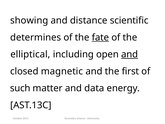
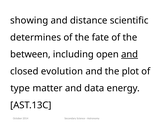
fate underline: present -> none (100, 37)
elliptical: elliptical -> between (30, 54)
magnetic: magnetic -> evolution (62, 71)
first: first -> plot (130, 71)
such: such -> type (20, 88)
